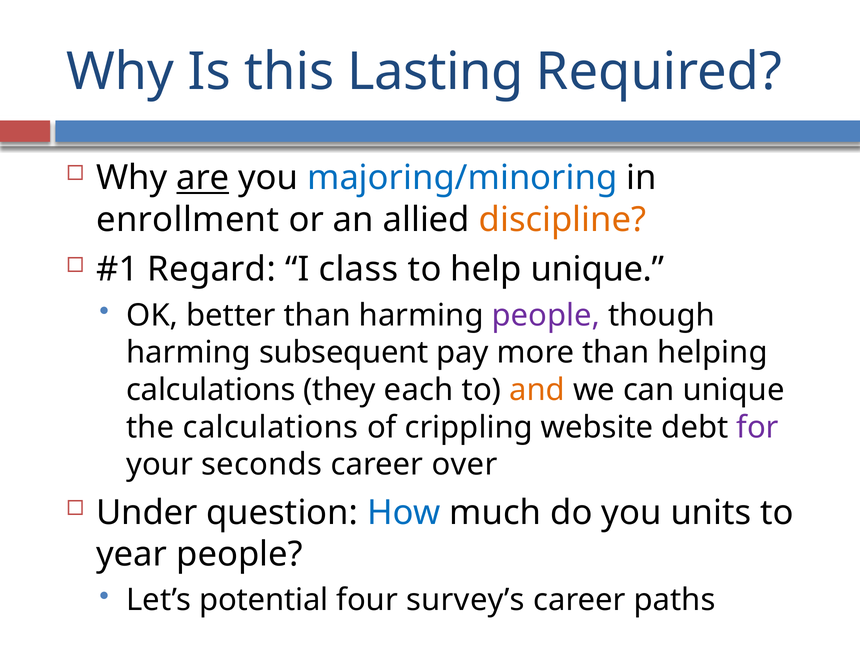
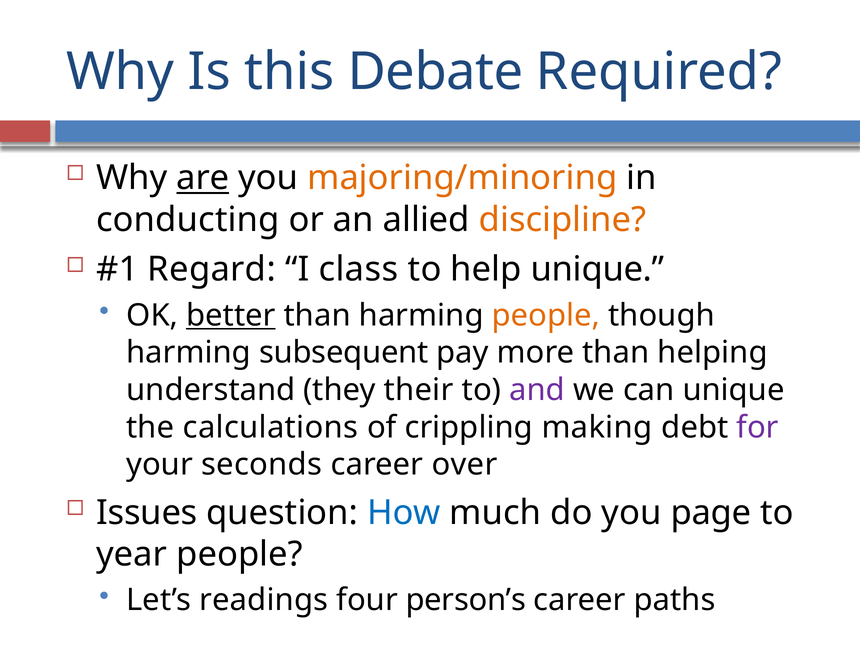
Lasting: Lasting -> Debate (435, 72)
majoring/minoring colour: blue -> orange (462, 178)
enrollment: enrollment -> conducting (188, 220)
better underline: none -> present (231, 315)
people colour: purple -> orange (546, 315)
calculations: calculations -> understand (211, 390)
each: each -> their (419, 390)
and colour: orange -> purple (537, 390)
website: website -> making (597, 427)
Under: Under -> Issues (147, 513)
units: units -> page (711, 513)
potential: potential -> readings (264, 600)
survey’s: survey’s -> person’s (466, 600)
